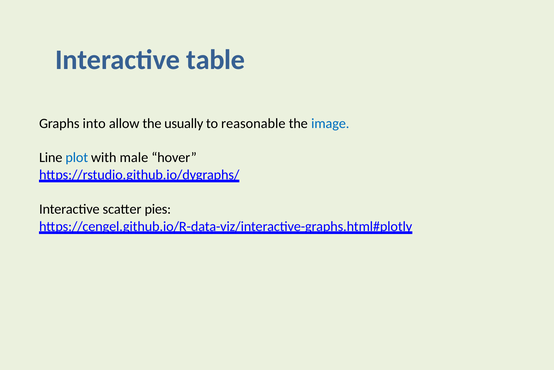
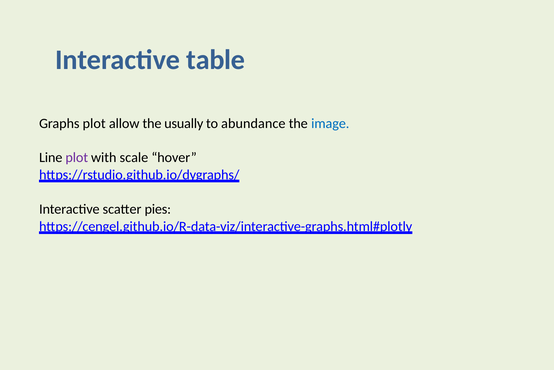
Graphs into: into -> plot (94, 123)
reasonable: reasonable -> abundance (253, 123)
plot colour: blue -> purple (77, 157)
male: male -> scale (134, 157)
